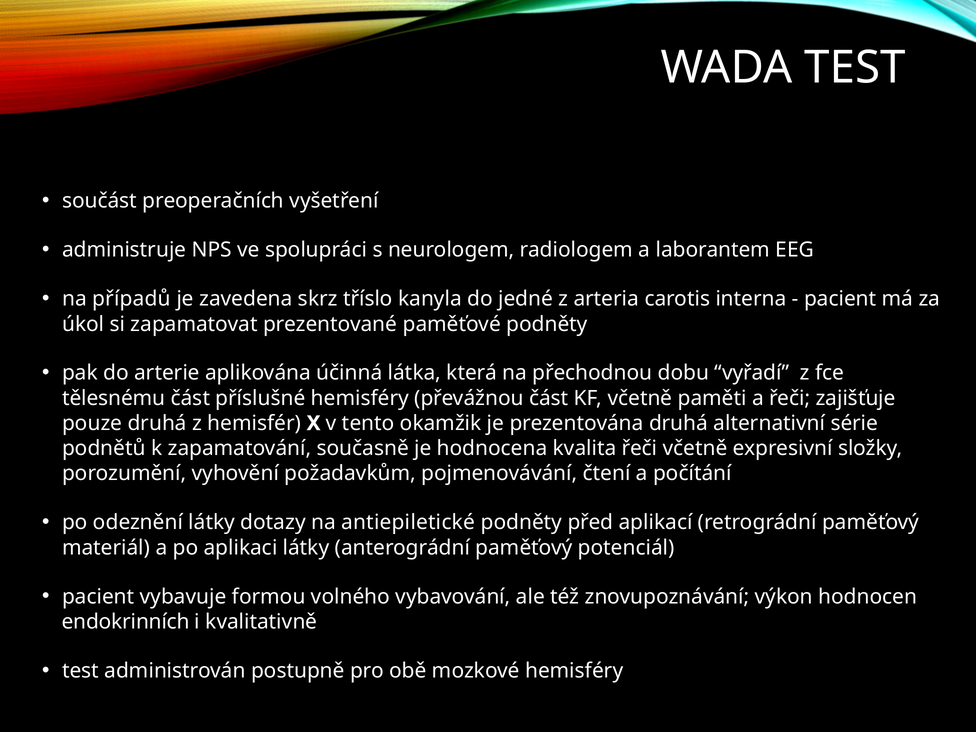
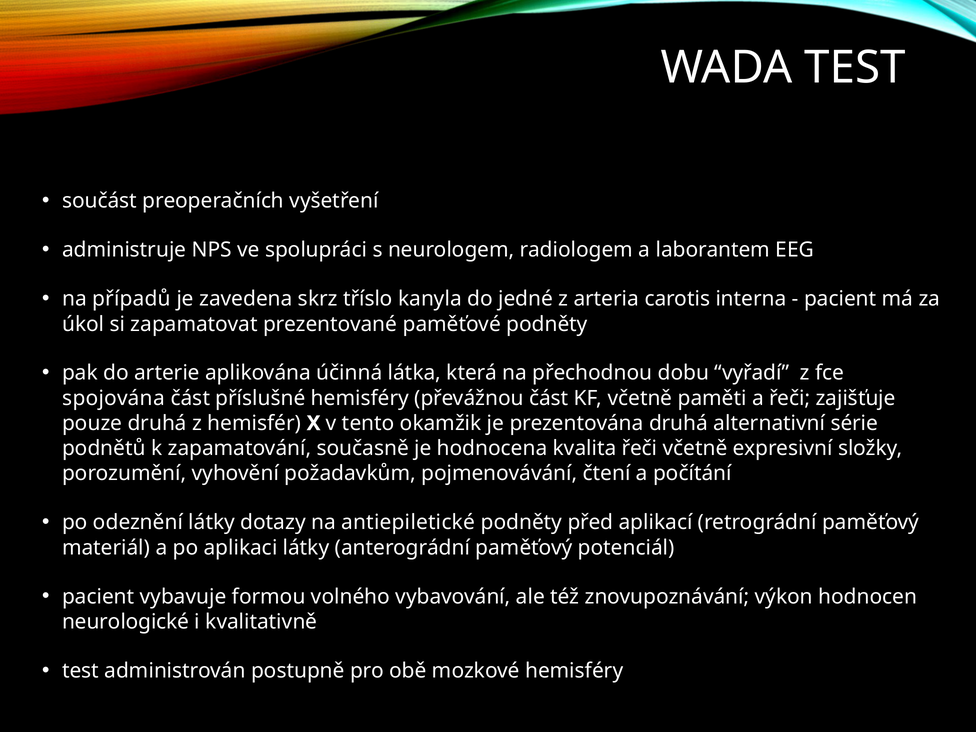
tělesnému: tělesnému -> spojována (114, 398)
endokrinních: endokrinních -> neurologické (126, 622)
